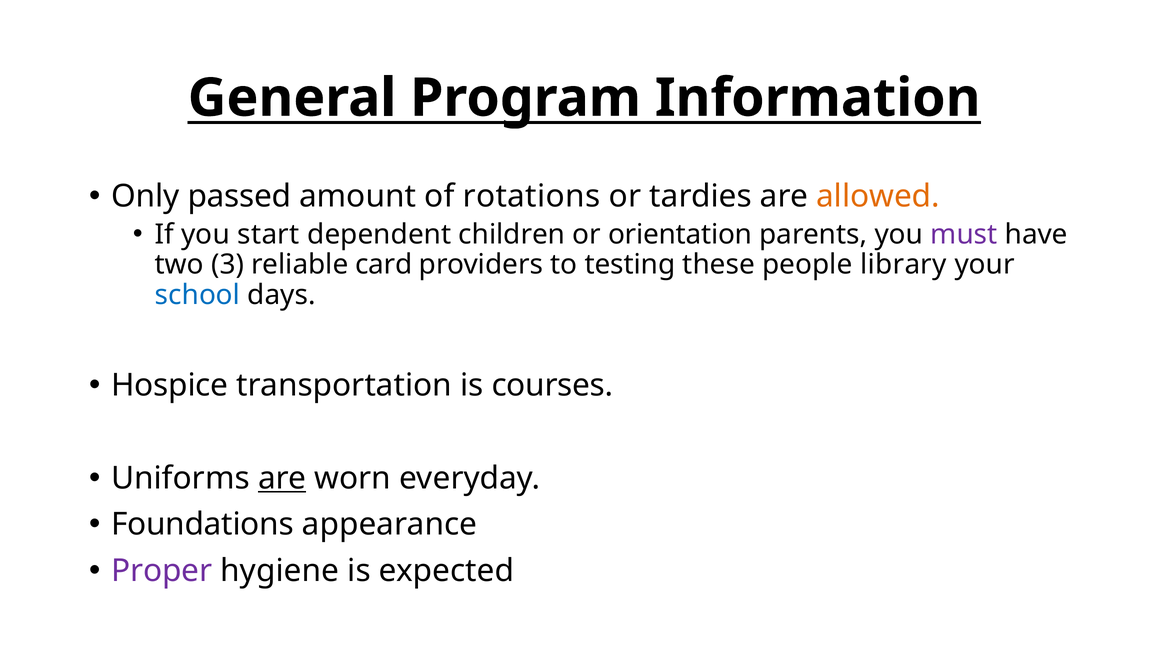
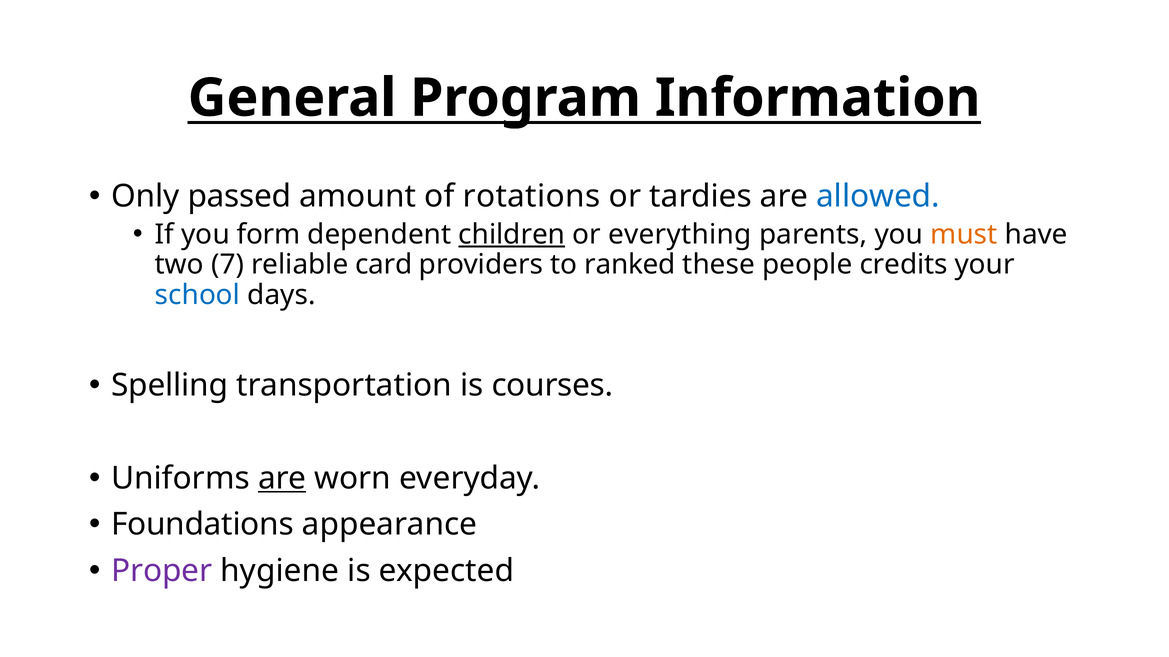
allowed colour: orange -> blue (878, 196)
start: start -> form (269, 235)
children underline: none -> present (512, 235)
orientation: orientation -> everything (680, 235)
must colour: purple -> orange (964, 235)
3: 3 -> 7 (228, 265)
testing: testing -> ranked (630, 265)
library: library -> credits (904, 265)
Hospice: Hospice -> Spelling (170, 386)
